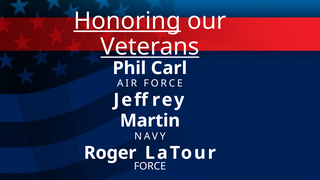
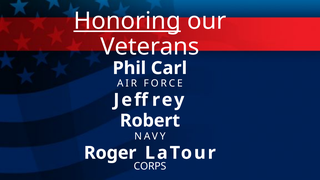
Veterans underline: present -> none (150, 47)
Martin: Martin -> Robert (150, 121)
FORCE: FORCE -> CORPS (150, 166)
